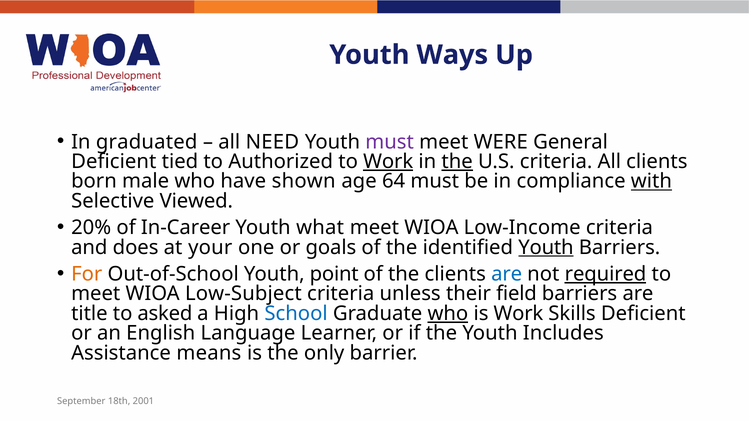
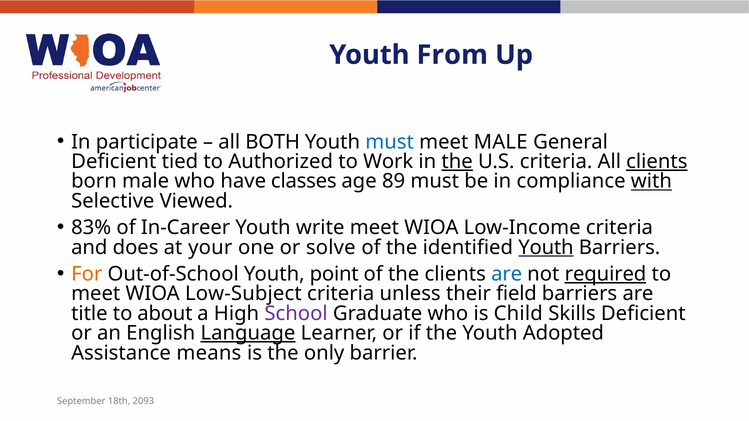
Ways: Ways -> From (452, 55)
graduated: graduated -> participate (147, 142)
NEED: NEED -> BOTH (273, 142)
must colour: purple -> blue (390, 142)
meet WERE: WERE -> MALE (501, 142)
Work underline: present -> none (388, 162)
clients underline: none -> present (657, 162)
shown: shown -> classes (304, 181)
64: 64 -> 89 (394, 181)
20%: 20% -> 83% (91, 228)
what: what -> write (320, 228)
goals: goals -> solve (331, 248)
asked: asked -> about (165, 314)
School colour: blue -> purple (296, 314)
who underline: present -> none (448, 314)
is Work: Work -> Child (518, 314)
Language underline: none -> present (248, 333)
Includes: Includes -> Adopted (563, 333)
2001: 2001 -> 2093 (143, 402)
